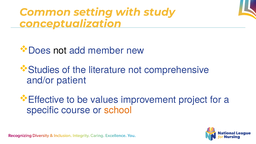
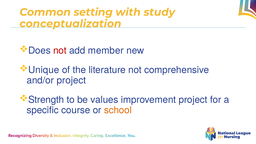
not colour: black -> red (60, 51)
Studies: Studies -> Unique (44, 70)
and/or patient: patient -> project (71, 80)
Effective: Effective -> Strength (46, 100)
